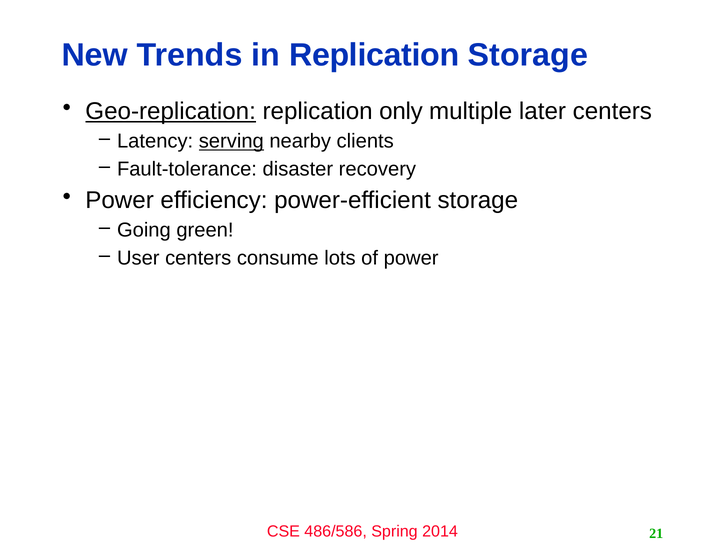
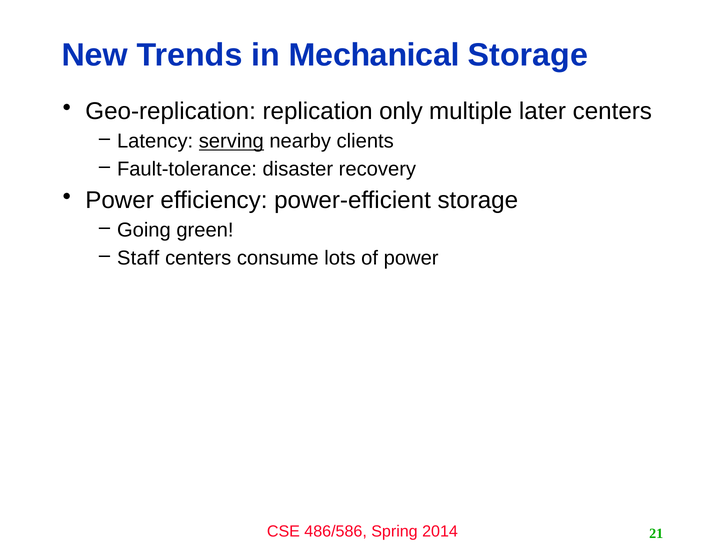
in Replication: Replication -> Mechanical (374, 55)
Geo-replication underline: present -> none (171, 111)
User: User -> Staff (138, 258)
